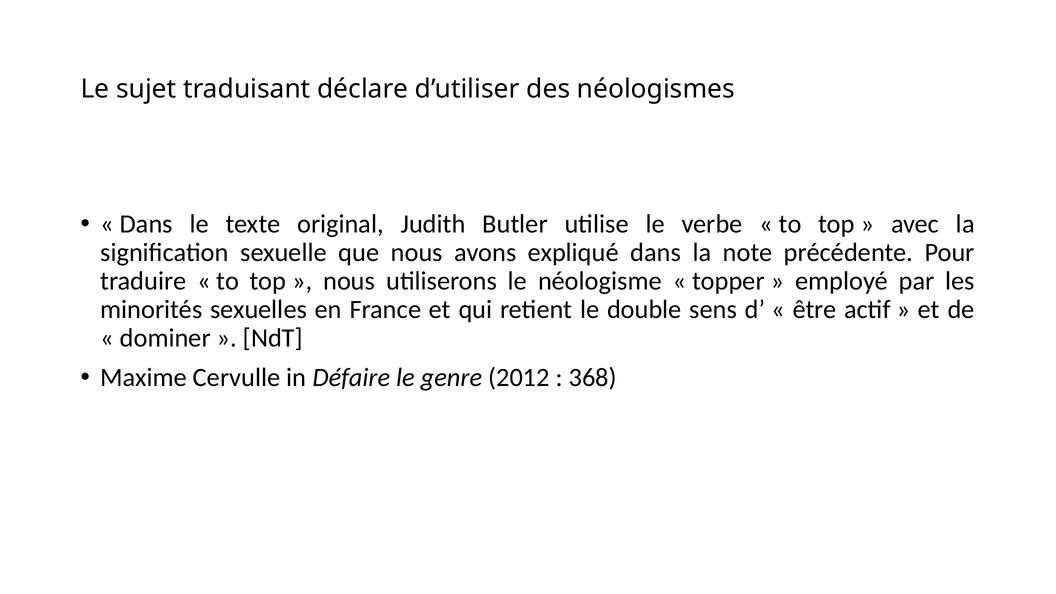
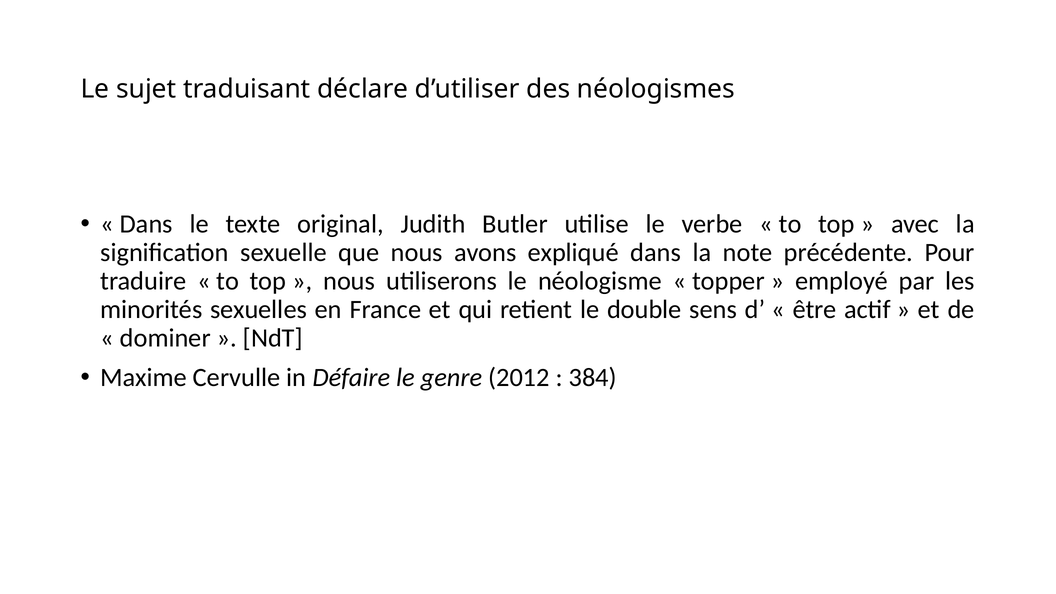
368: 368 -> 384 (593, 378)
